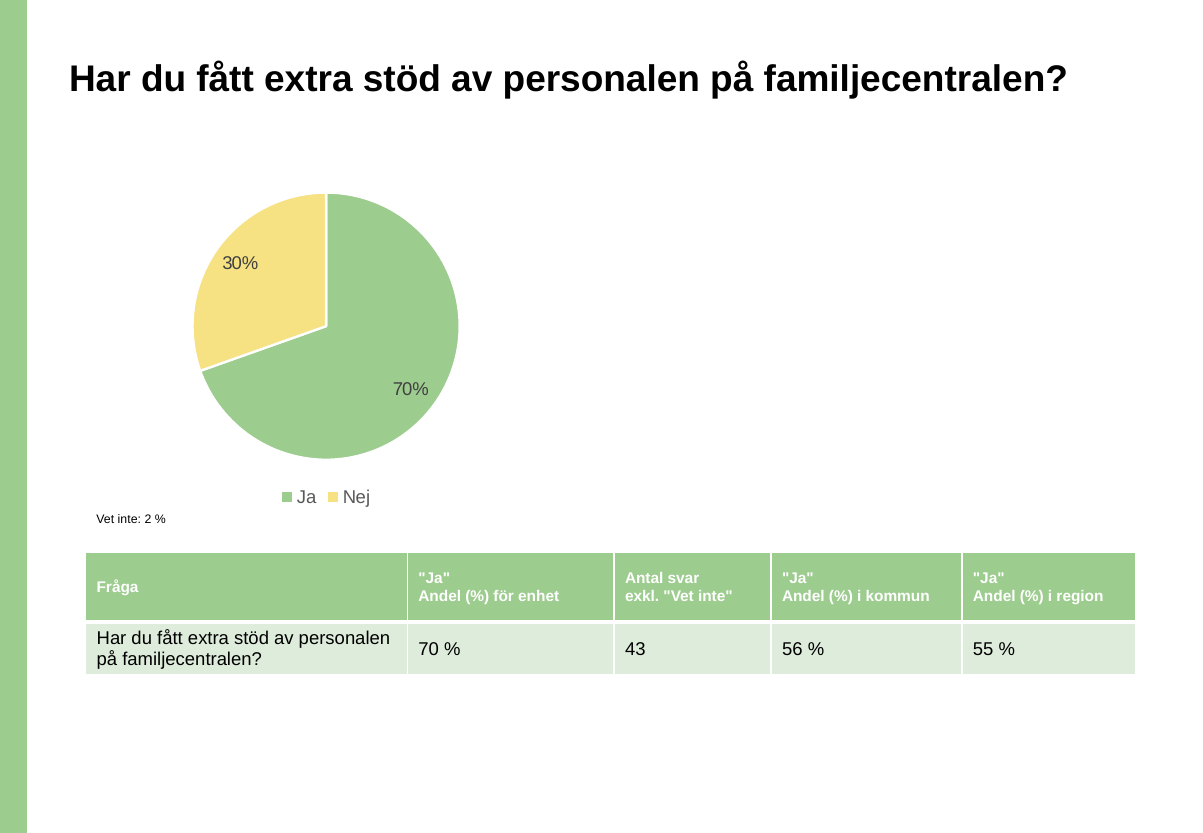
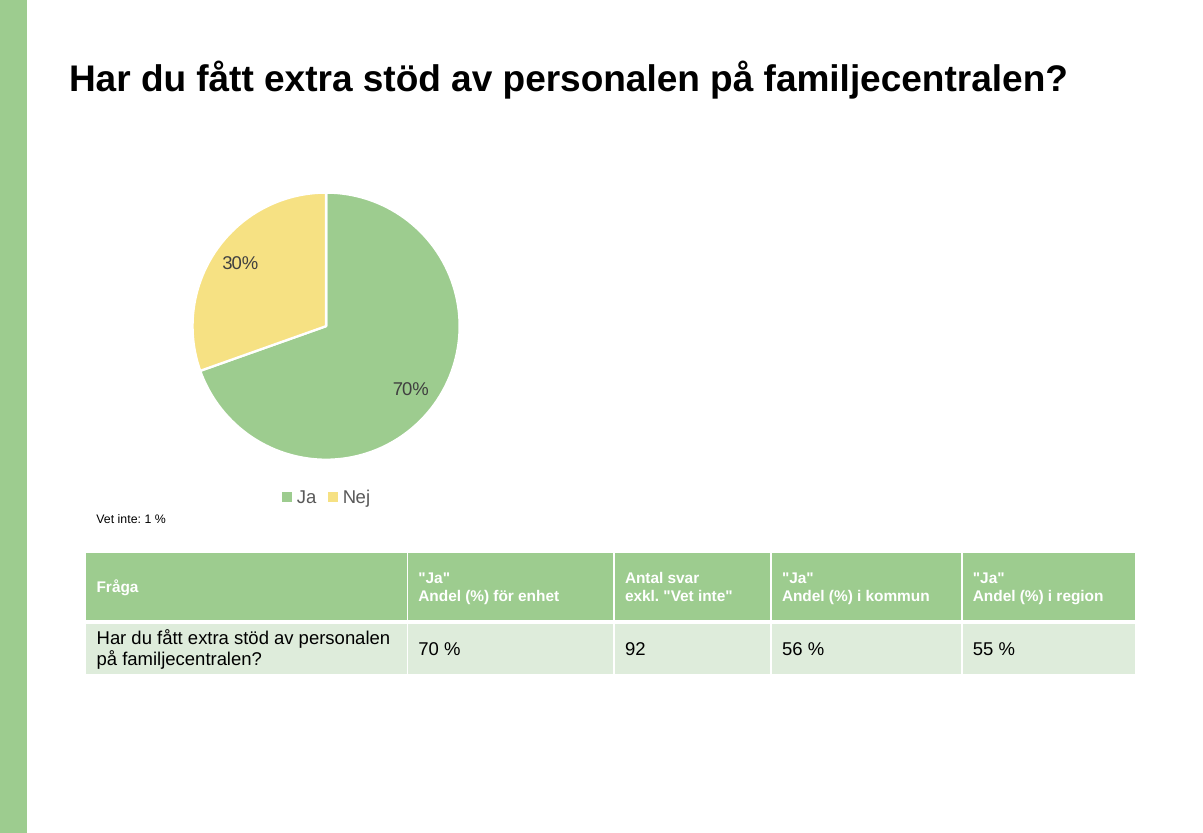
2: 2 -> 1 (148, 520)
43: 43 -> 92 (635, 649)
